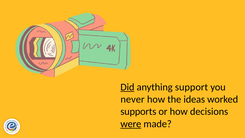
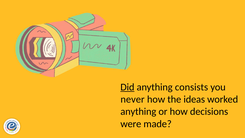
support: support -> consists (192, 87)
supports: supports -> anything (138, 111)
were underline: present -> none (131, 124)
